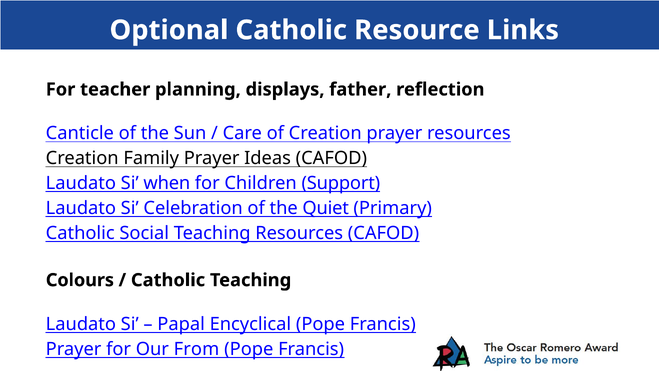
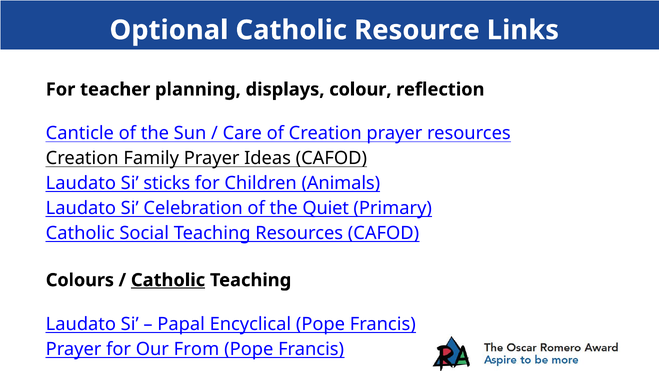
father: father -> colour (360, 89)
when: when -> sticks (167, 183)
Support: Support -> Animals (341, 183)
Catholic underline: none -> present (168, 280)
